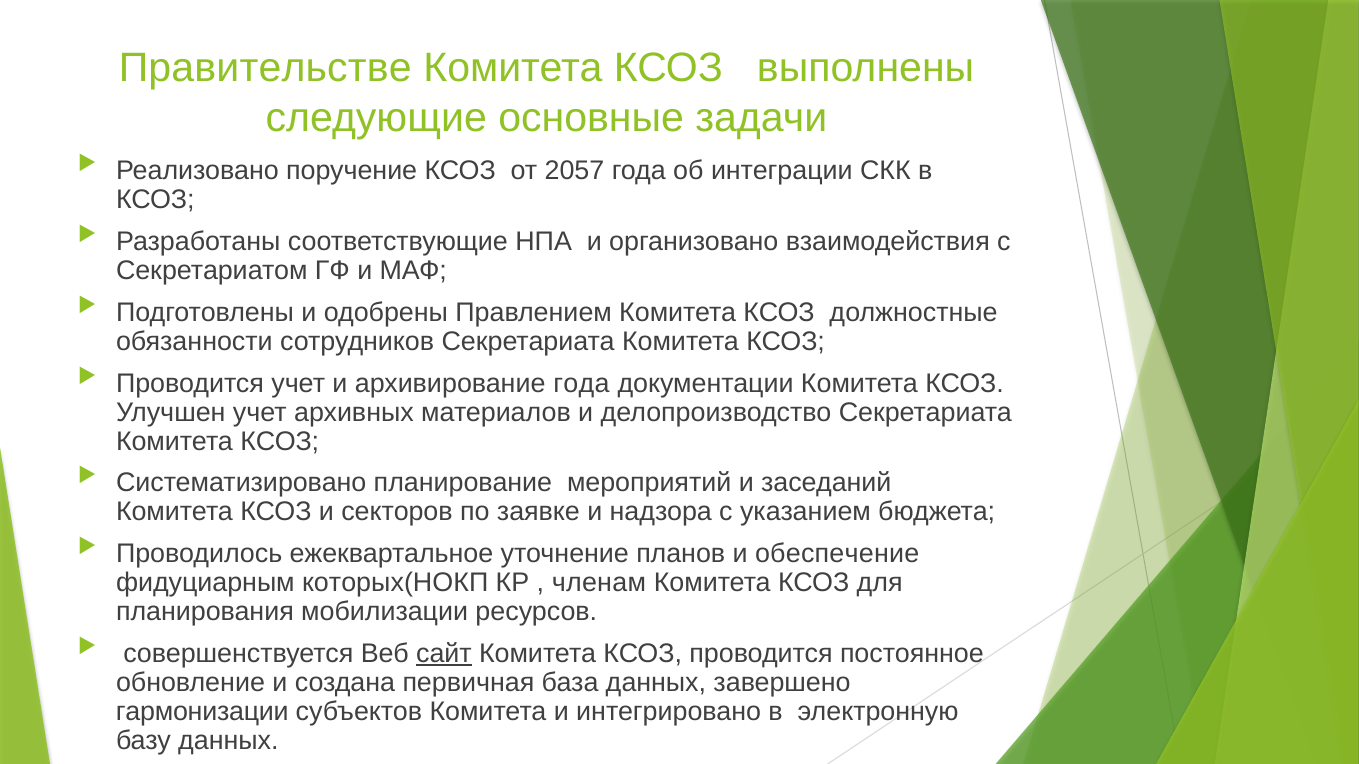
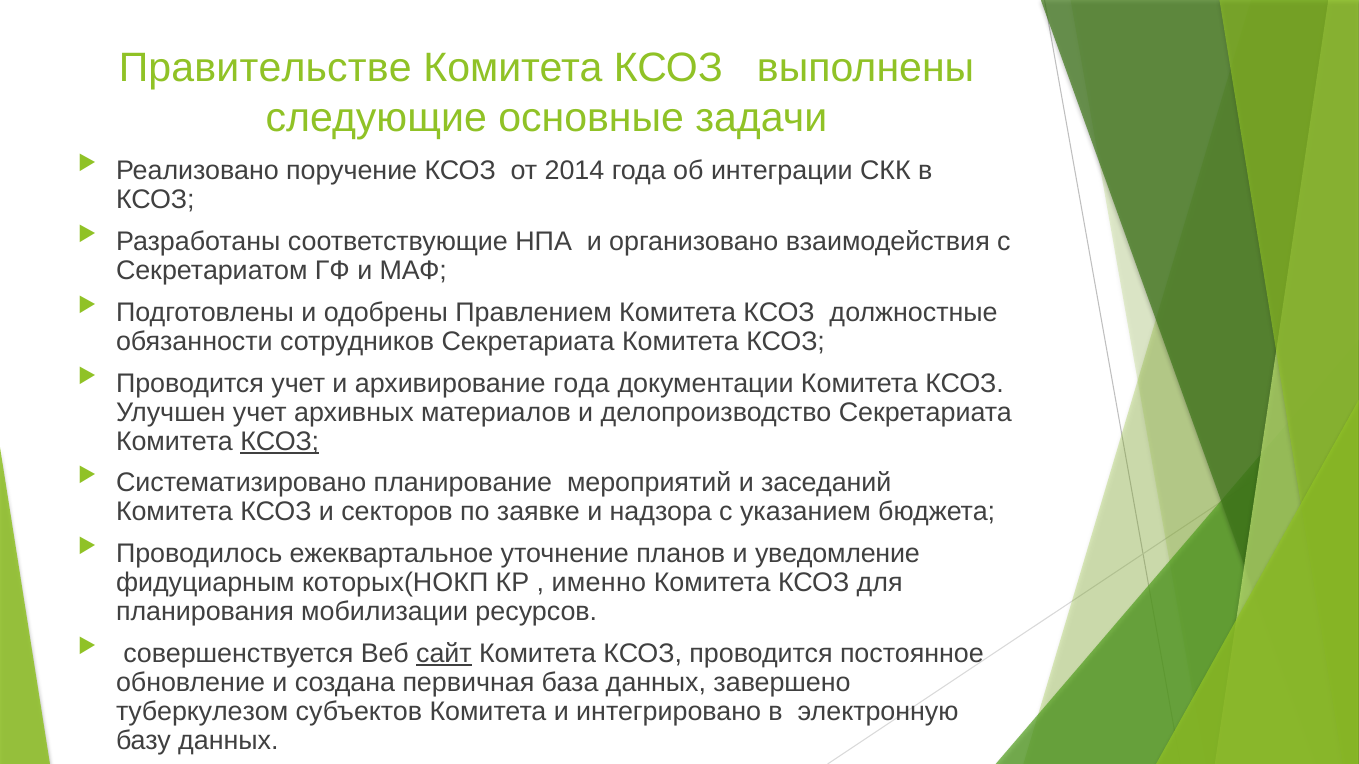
2057: 2057 -> 2014 (574, 171)
КСОЗ underline: none -> present (280, 442)
обеспечение: обеспечение -> уведомление (837, 554)
членам: членам -> именно (599, 583)
гармонизации: гармонизации -> туберкулезом (202, 712)
